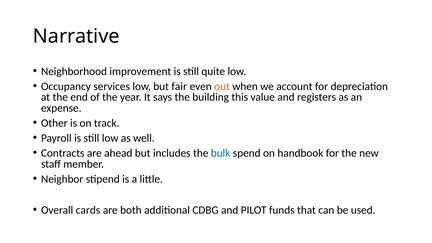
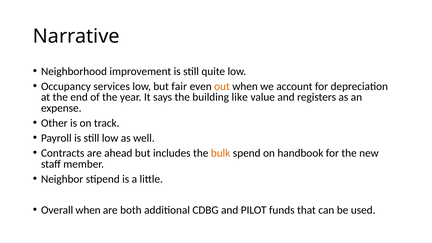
this: this -> like (240, 97)
bulk colour: blue -> orange (221, 153)
Overall cards: cards -> when (88, 210)
